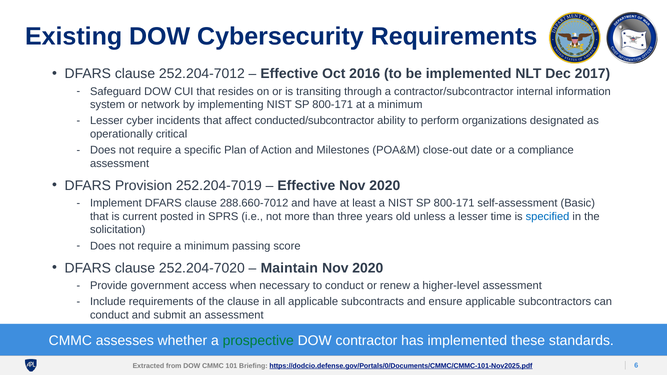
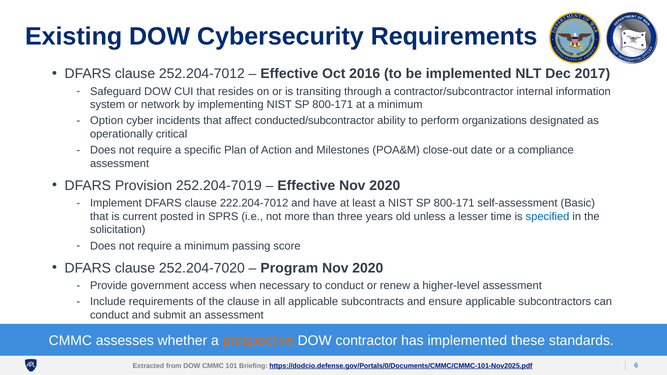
Lesser: Lesser -> Option (107, 121)
288.660-7012: 288.660-7012 -> 222.204-7012 (254, 203)
Maintain: Maintain -> Program (289, 268)
prospective colour: green -> orange (258, 341)
